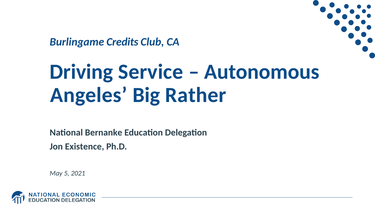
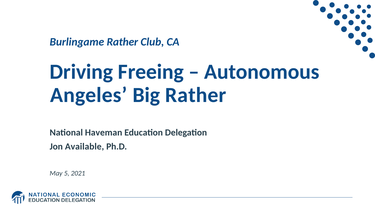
Burlingame Credits: Credits -> Rather (122, 42)
Service: Service -> Freeing (151, 72)
Bernanke: Bernanke -> Haveman (104, 132)
Existence: Existence -> Available (85, 146)
